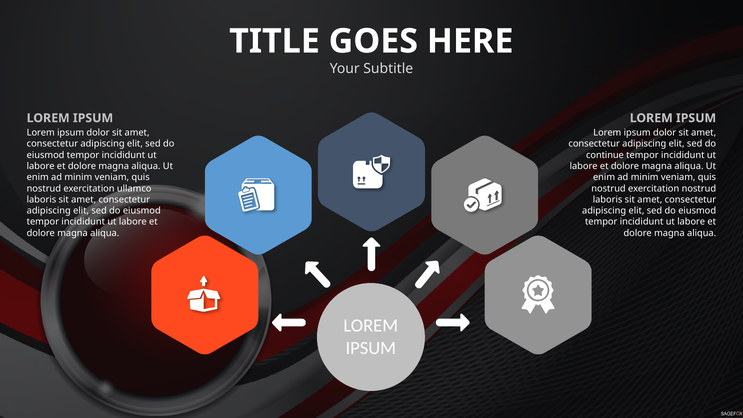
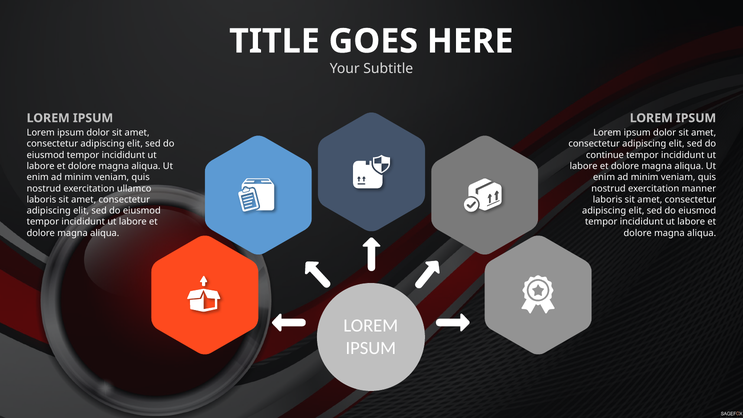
exercitation nostrud: nostrud -> manner (699, 188)
